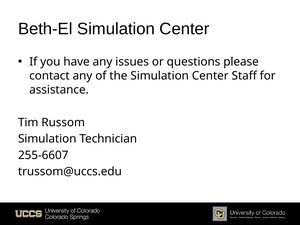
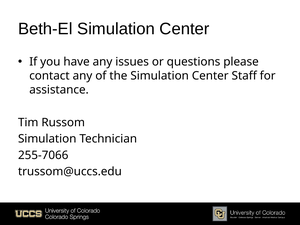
255-6607: 255-6607 -> 255-7066 (43, 155)
